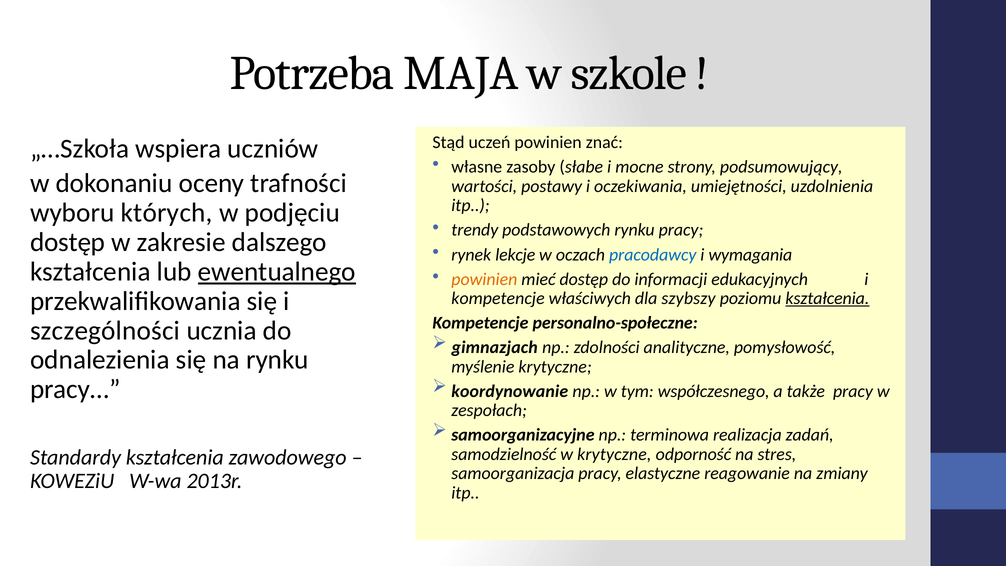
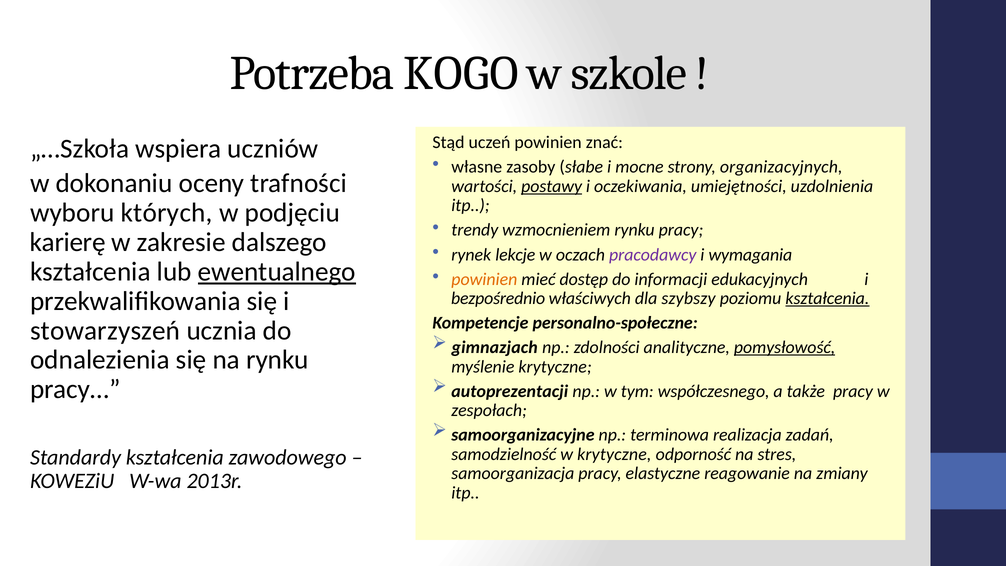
MAJA: MAJA -> KOGO (461, 73)
podsumowujący: podsumowujący -> organizacyjnych (781, 167)
postawy underline: none -> present (552, 186)
podstawowych: podstawowych -> wzmocnieniem (556, 230)
dostęp: dostęp -> karierę (68, 242)
pracodawcy colour: blue -> purple (653, 255)
kompetencje: kompetencje -> bezpośrednio (498, 298)
szczególności: szczególności -> stowarzyszeń (105, 331)
pomysłowość underline: none -> present (785, 347)
koordynowanie: koordynowanie -> autoprezentacji (510, 391)
